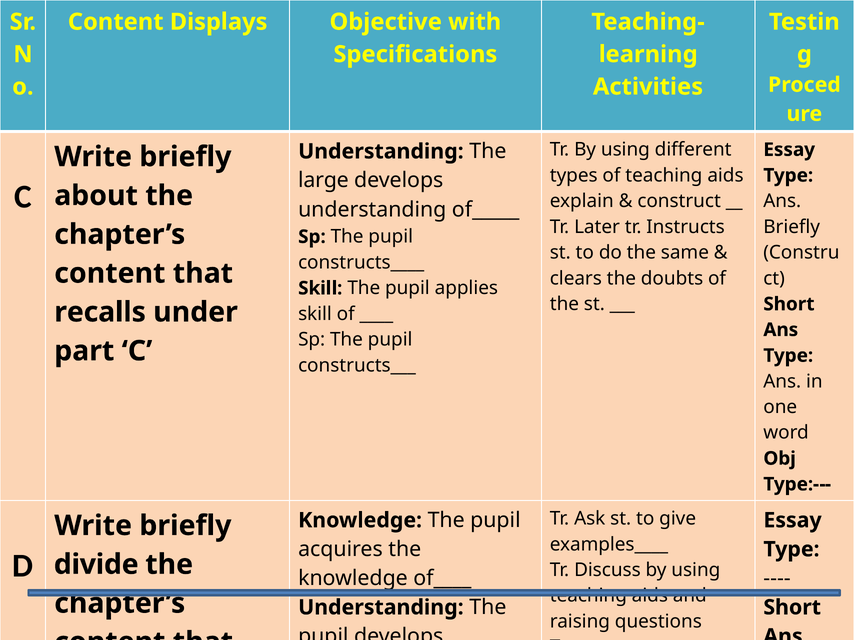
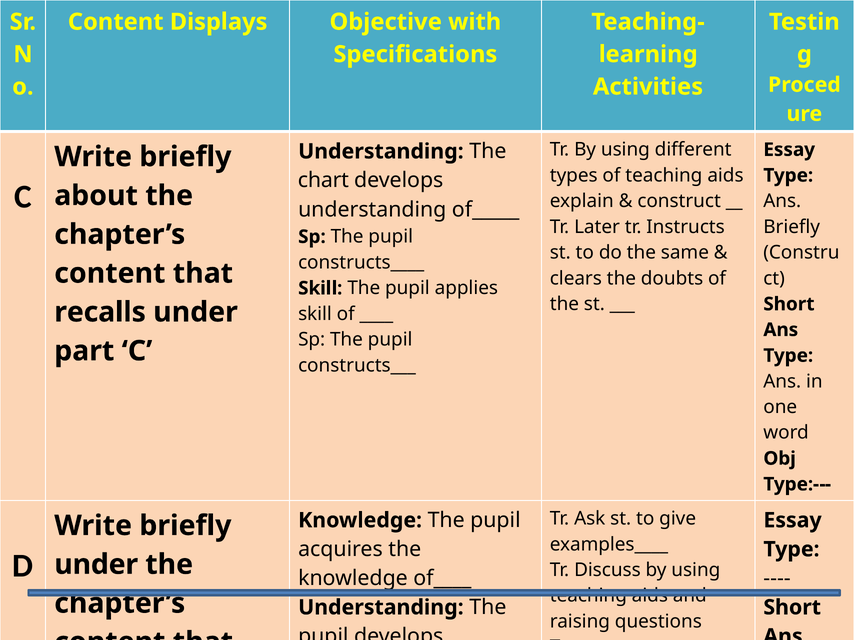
large: large -> chart (323, 181)
divide: divide -> under (96, 565)
